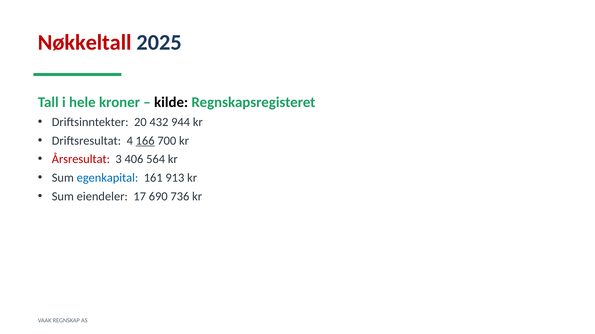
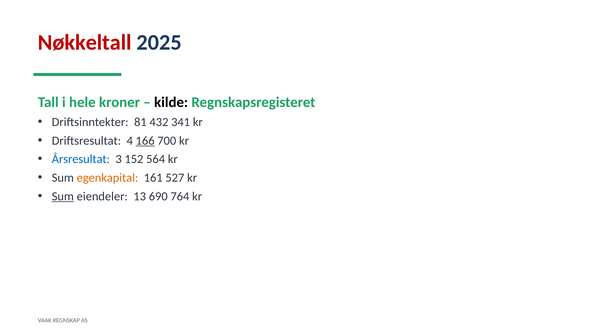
20: 20 -> 81 (140, 122)
944: 944 -> 341 (181, 122)
Årsresultat colour: red -> blue (81, 160)
406: 406 -> 152 (134, 160)
egenkapital colour: blue -> orange (107, 178)
913: 913 -> 527 (175, 178)
Sum underline: none -> present (63, 197)
17: 17 -> 13 (140, 197)
736: 736 -> 764 (180, 197)
